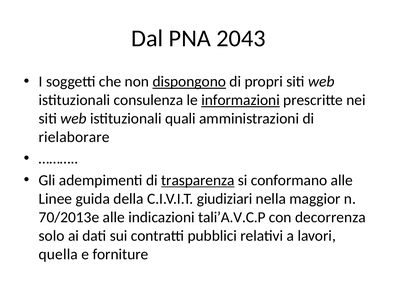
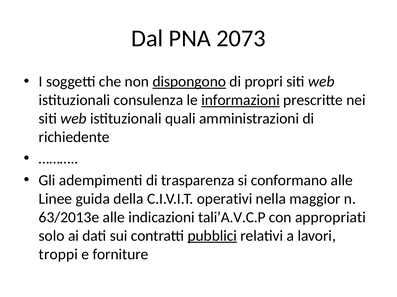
2043: 2043 -> 2073 (241, 38)
rielaborare: rielaborare -> richiedente (74, 137)
trasparenza underline: present -> none (198, 181)
giudiziari: giudiziari -> operativi (225, 199)
70/2013e: 70/2013e -> 63/2013e (69, 218)
decorrenza: decorrenza -> appropriati (330, 218)
pubblici underline: none -> present (212, 236)
quella: quella -> troppi (58, 255)
